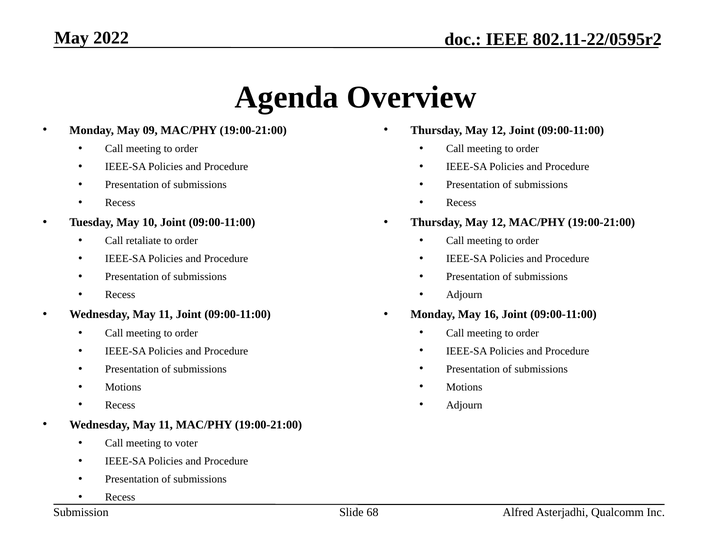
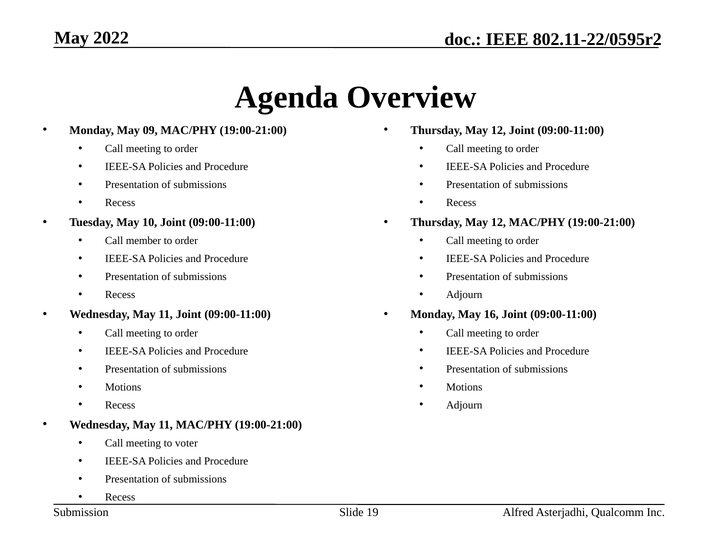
retaliate: retaliate -> member (144, 241)
68: 68 -> 19 (373, 512)
